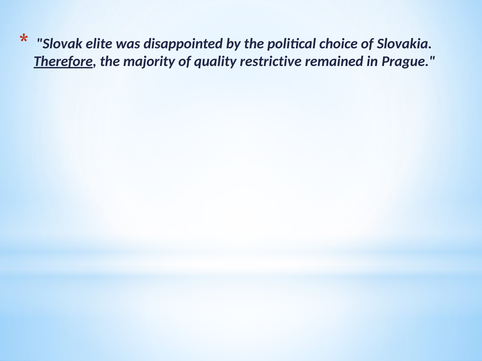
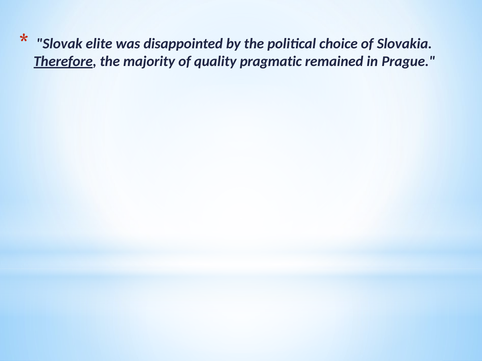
restrictive: restrictive -> pragmatic (271, 61)
